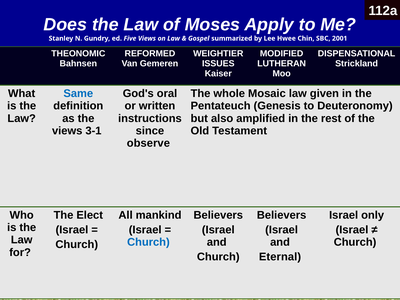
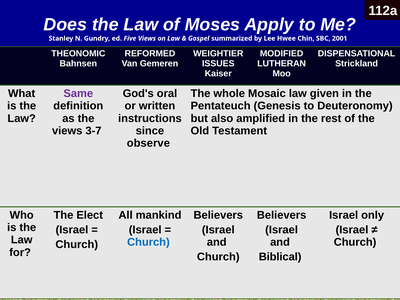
Same colour: blue -> purple (78, 94)
3-1: 3-1 -> 3-7 (93, 131)
Eternal: Eternal -> Biblical (280, 257)
